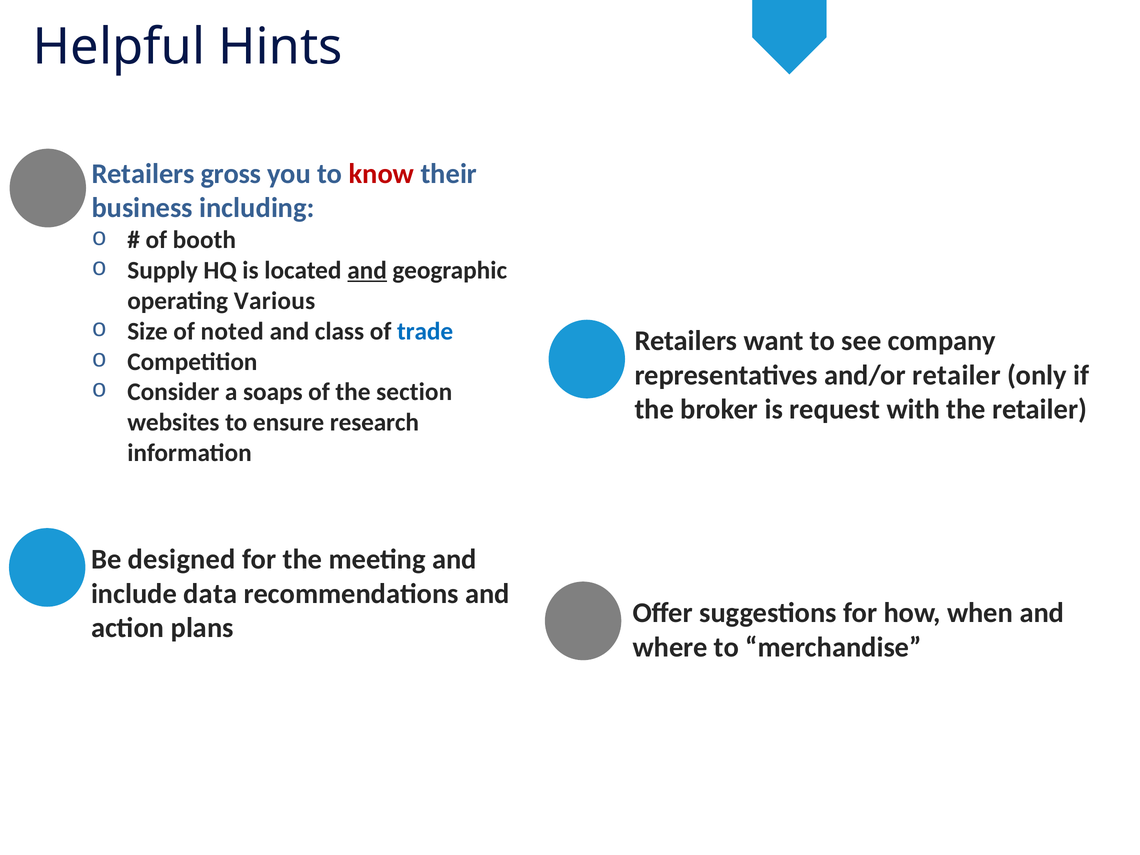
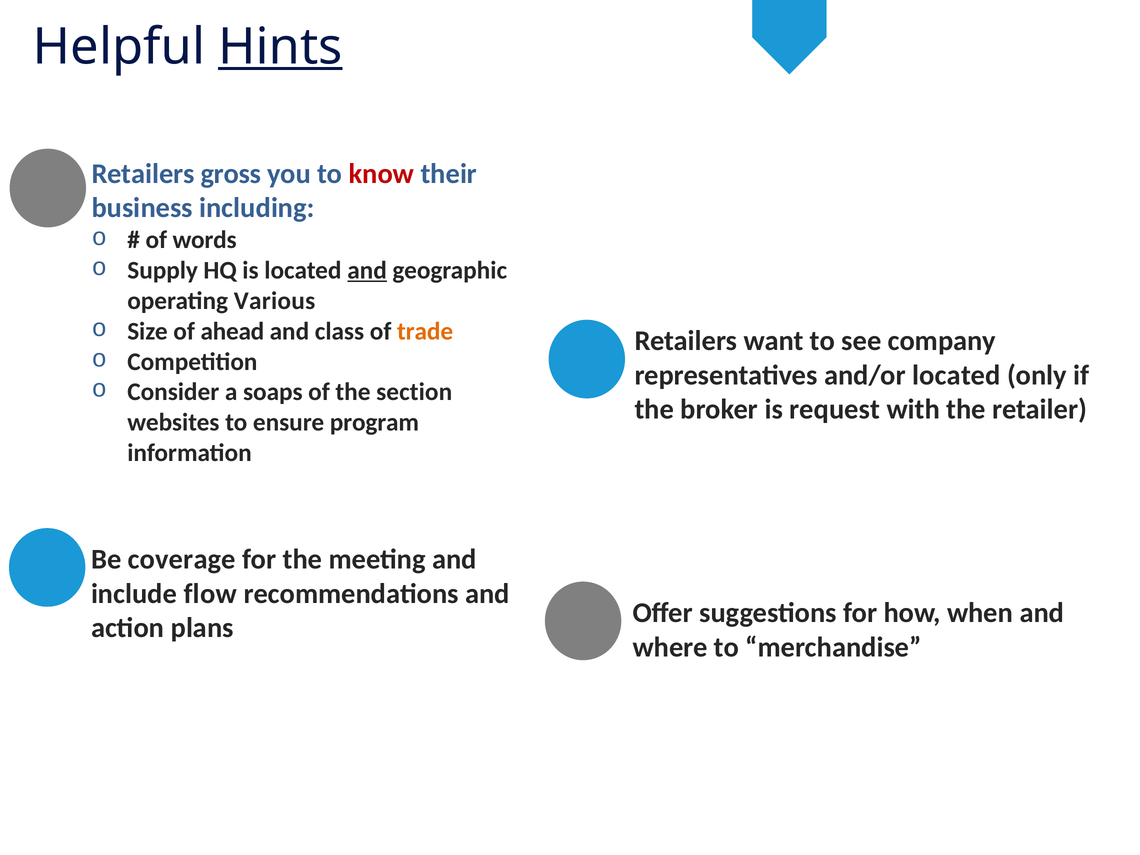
Hints underline: none -> present (280, 47)
booth: booth -> words (205, 240)
noted: noted -> ahead (232, 331)
trade colour: blue -> orange (425, 331)
and/or retailer: retailer -> located (956, 375)
research: research -> program (374, 422)
designed: designed -> coverage (182, 559)
data: data -> flow (210, 594)
